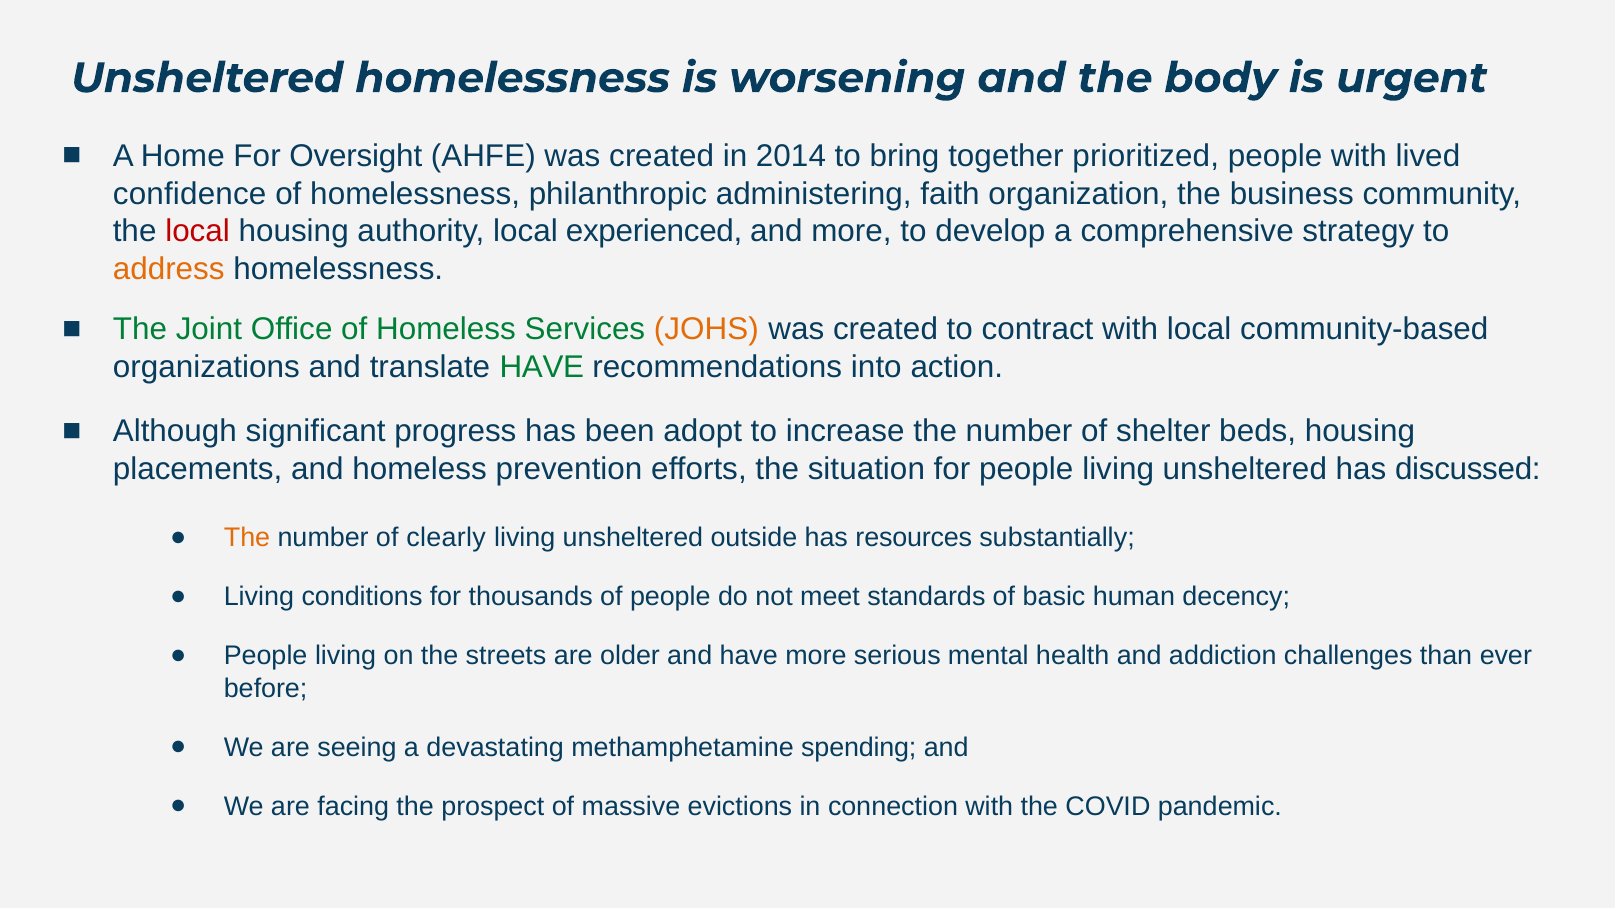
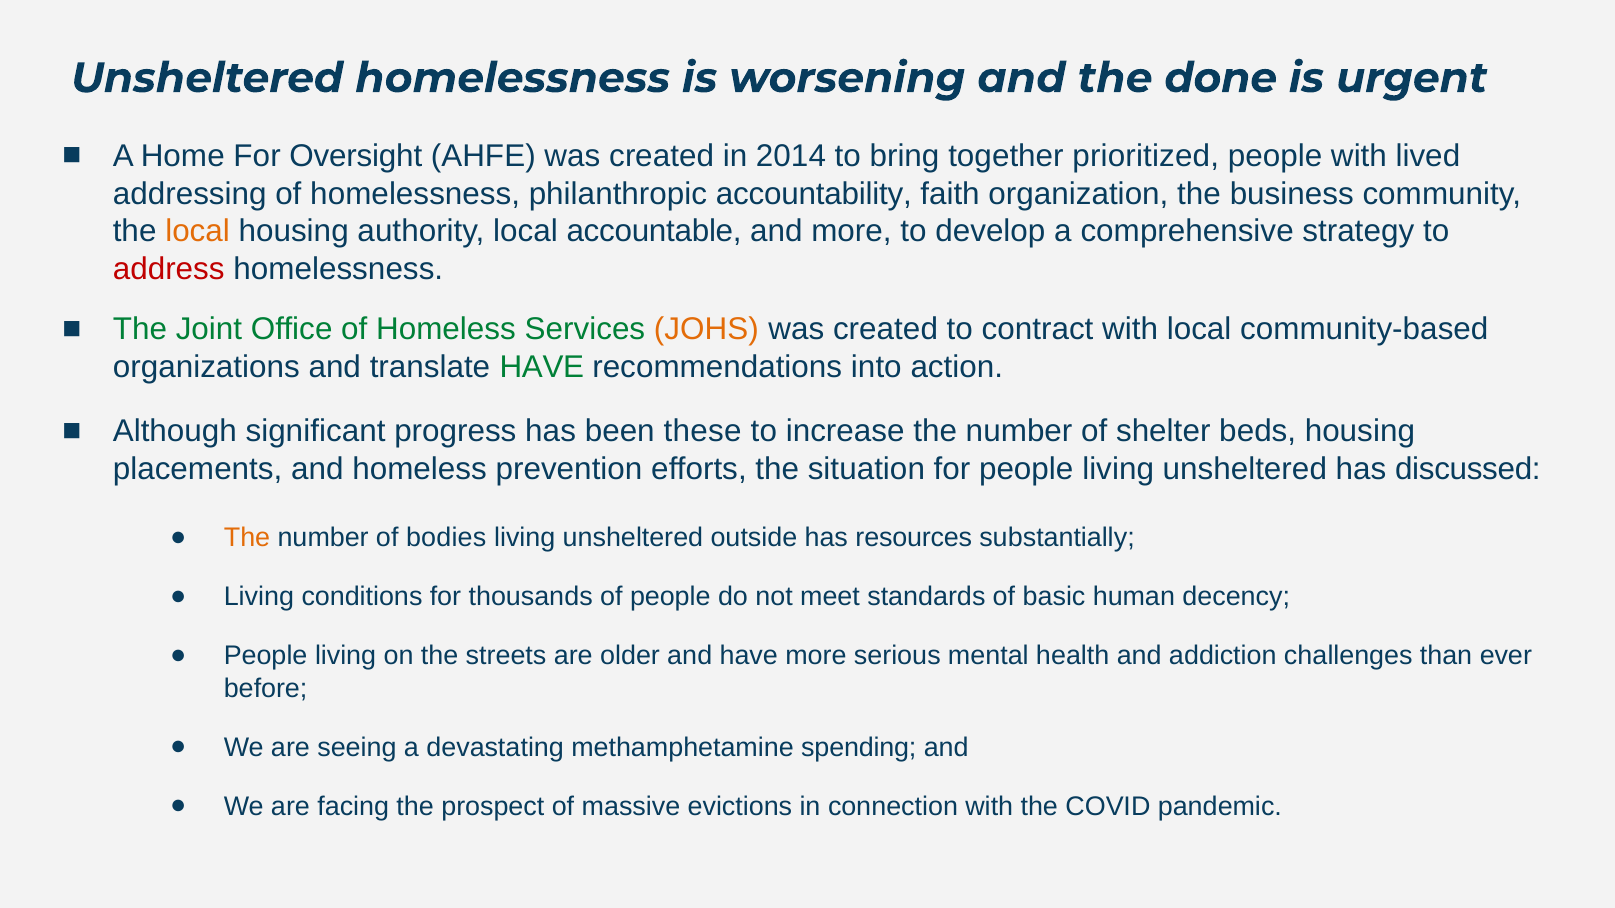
body: body -> done (1221, 78)
confidence: confidence -> addressing (190, 194)
administering: administering -> accountability (814, 194)
local colour: red -> orange (198, 232)
experienced: experienced -> accountable (654, 232)
address colour: orange -> red (169, 269)
adopt: adopt -> these (703, 432)
clearly: clearly -> bodies (446, 538)
